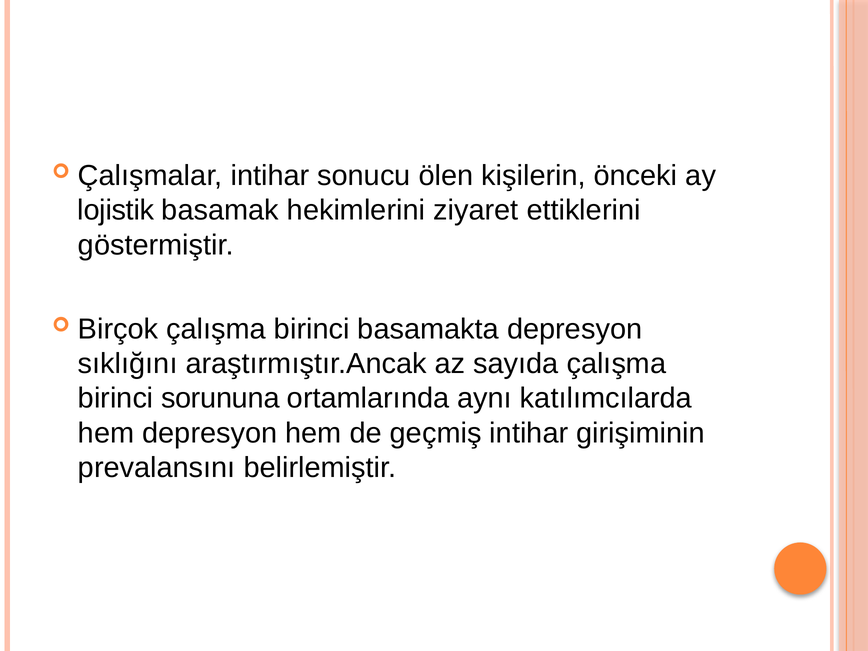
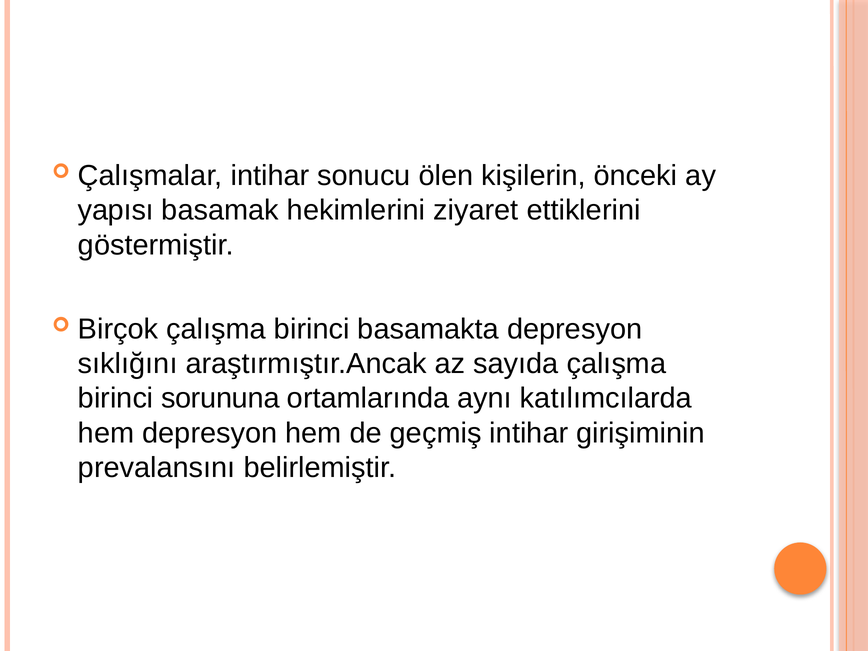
lojistik: lojistik -> yapısı (116, 210)
